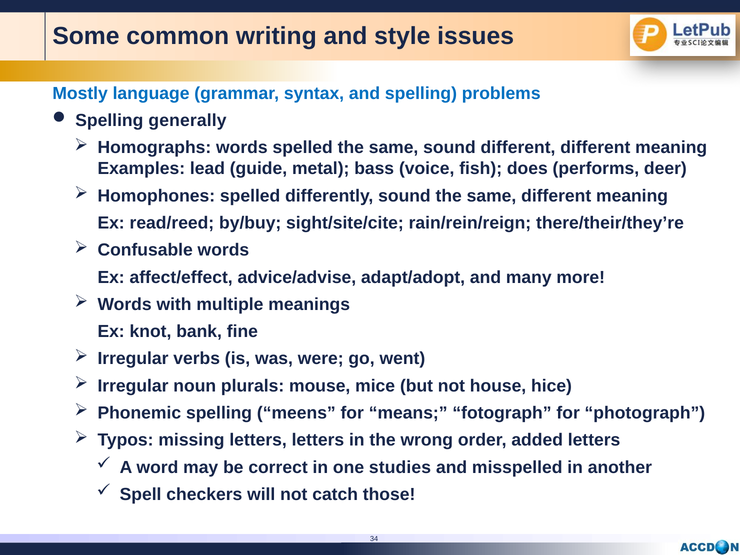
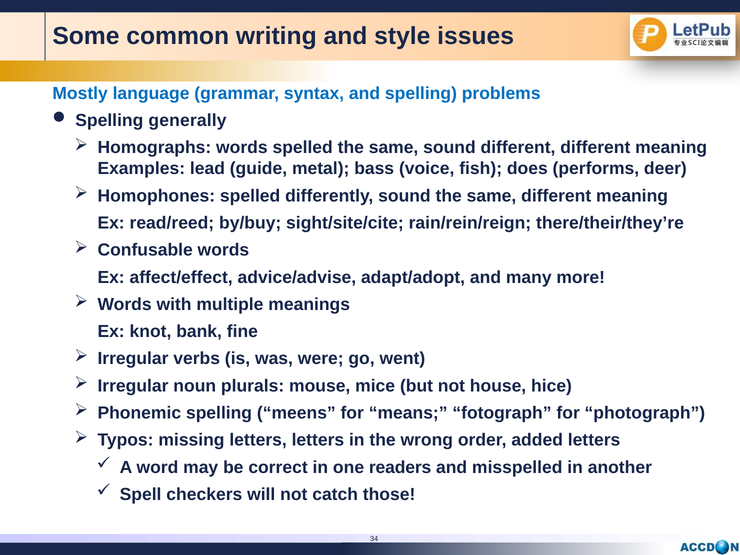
studies: studies -> readers (400, 467)
